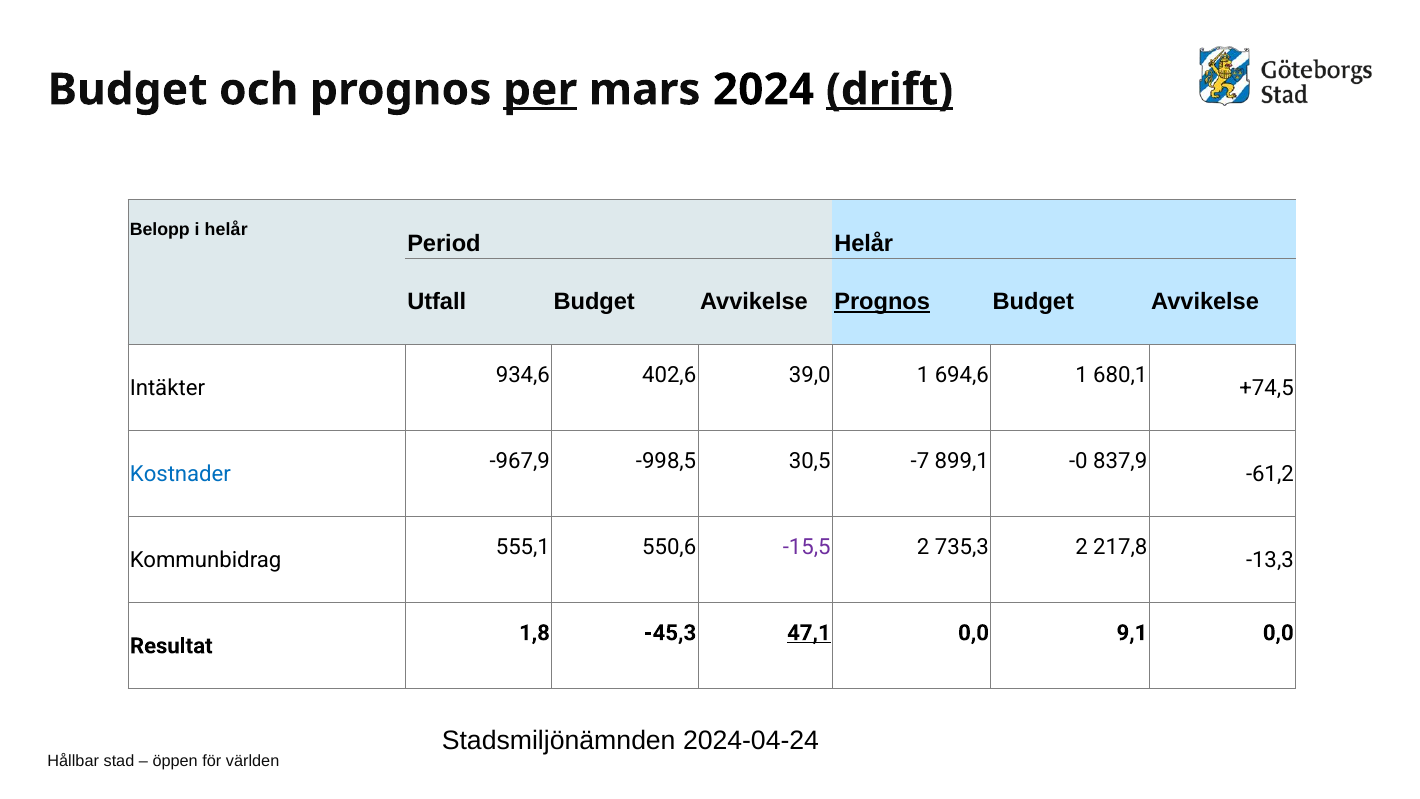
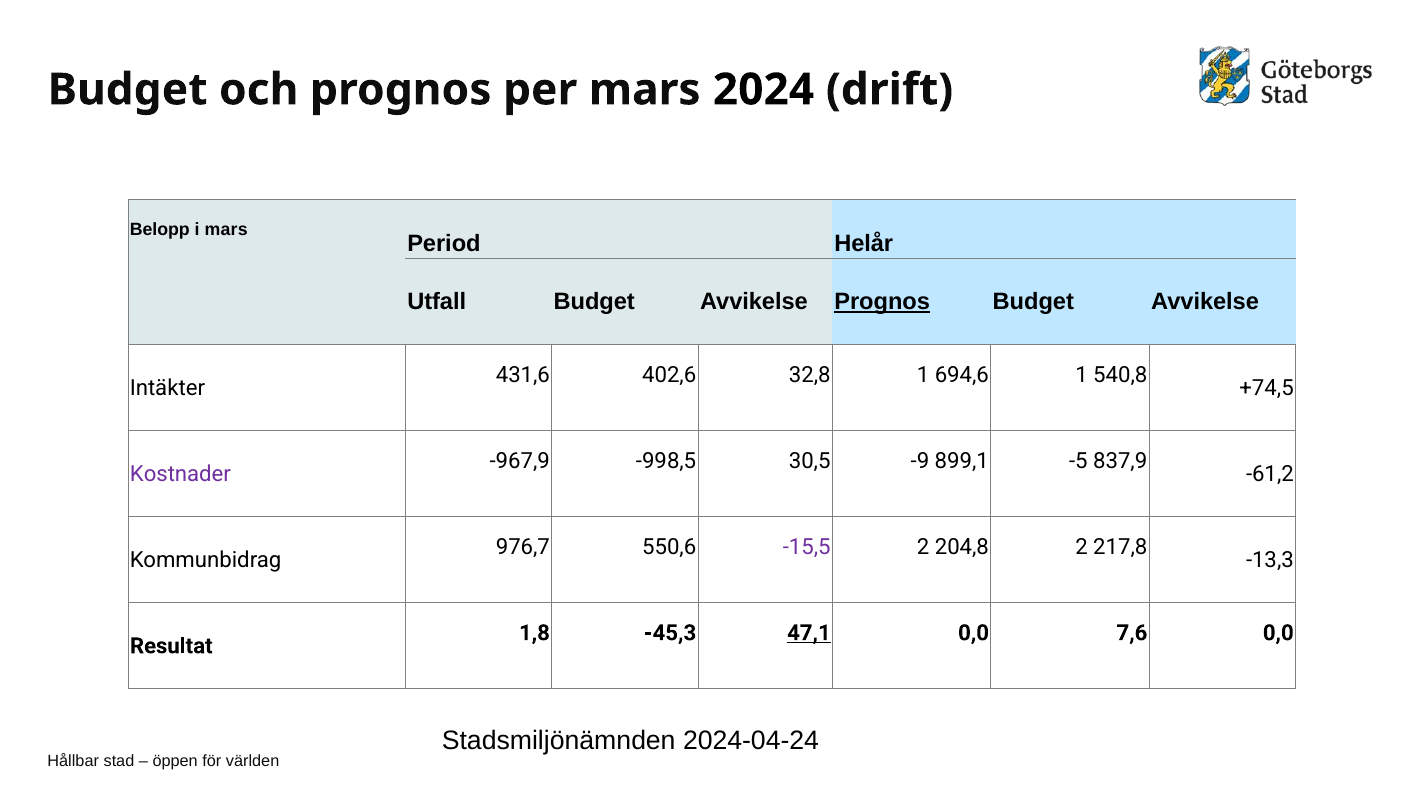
per underline: present -> none (540, 90)
drift underline: present -> none (890, 90)
i helår: helår -> mars (226, 229)
934,6: 934,6 -> 431,6 (523, 375)
39,0: 39,0 -> 32,8 (810, 375)
680,1: 680,1 -> 540,8 (1120, 375)
-7: -7 -> -9 (920, 461)
-0: -0 -> -5 (1078, 461)
Kostnader colour: blue -> purple (180, 474)
555,1: 555,1 -> 976,7 (523, 547)
735,3: 735,3 -> 204,8 (962, 547)
9,1: 9,1 -> 7,6 (1132, 633)
